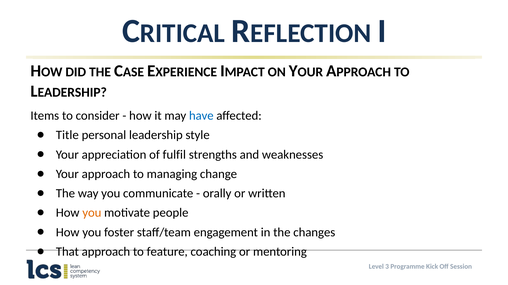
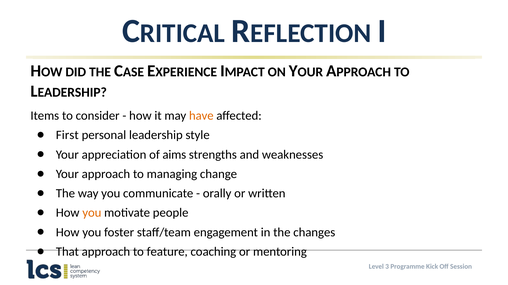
have colour: blue -> orange (201, 116)
Title: Title -> First (67, 135)
fulfil: fulfil -> aims (174, 155)
